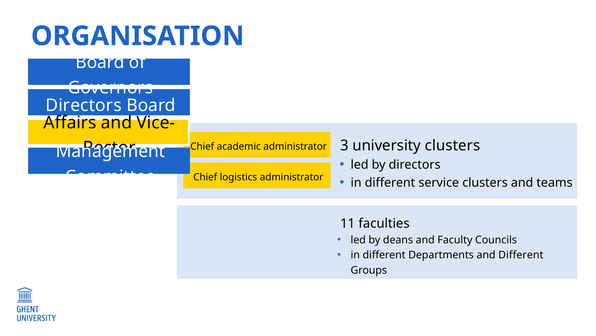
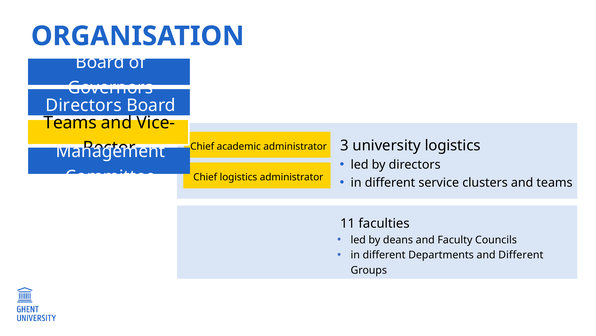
Affairs: Affairs -> Teams (70, 122)
university clusters: clusters -> logistics (453, 145)
